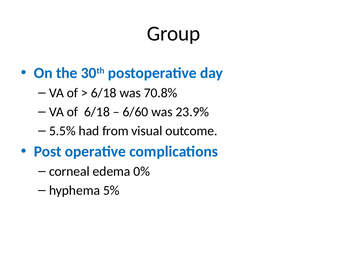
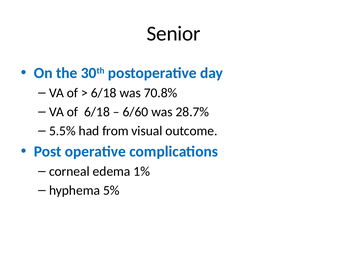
Group: Group -> Senior (174, 34)
23.9%: 23.9% -> 28.7% (192, 112)
0%: 0% -> 1% (142, 171)
